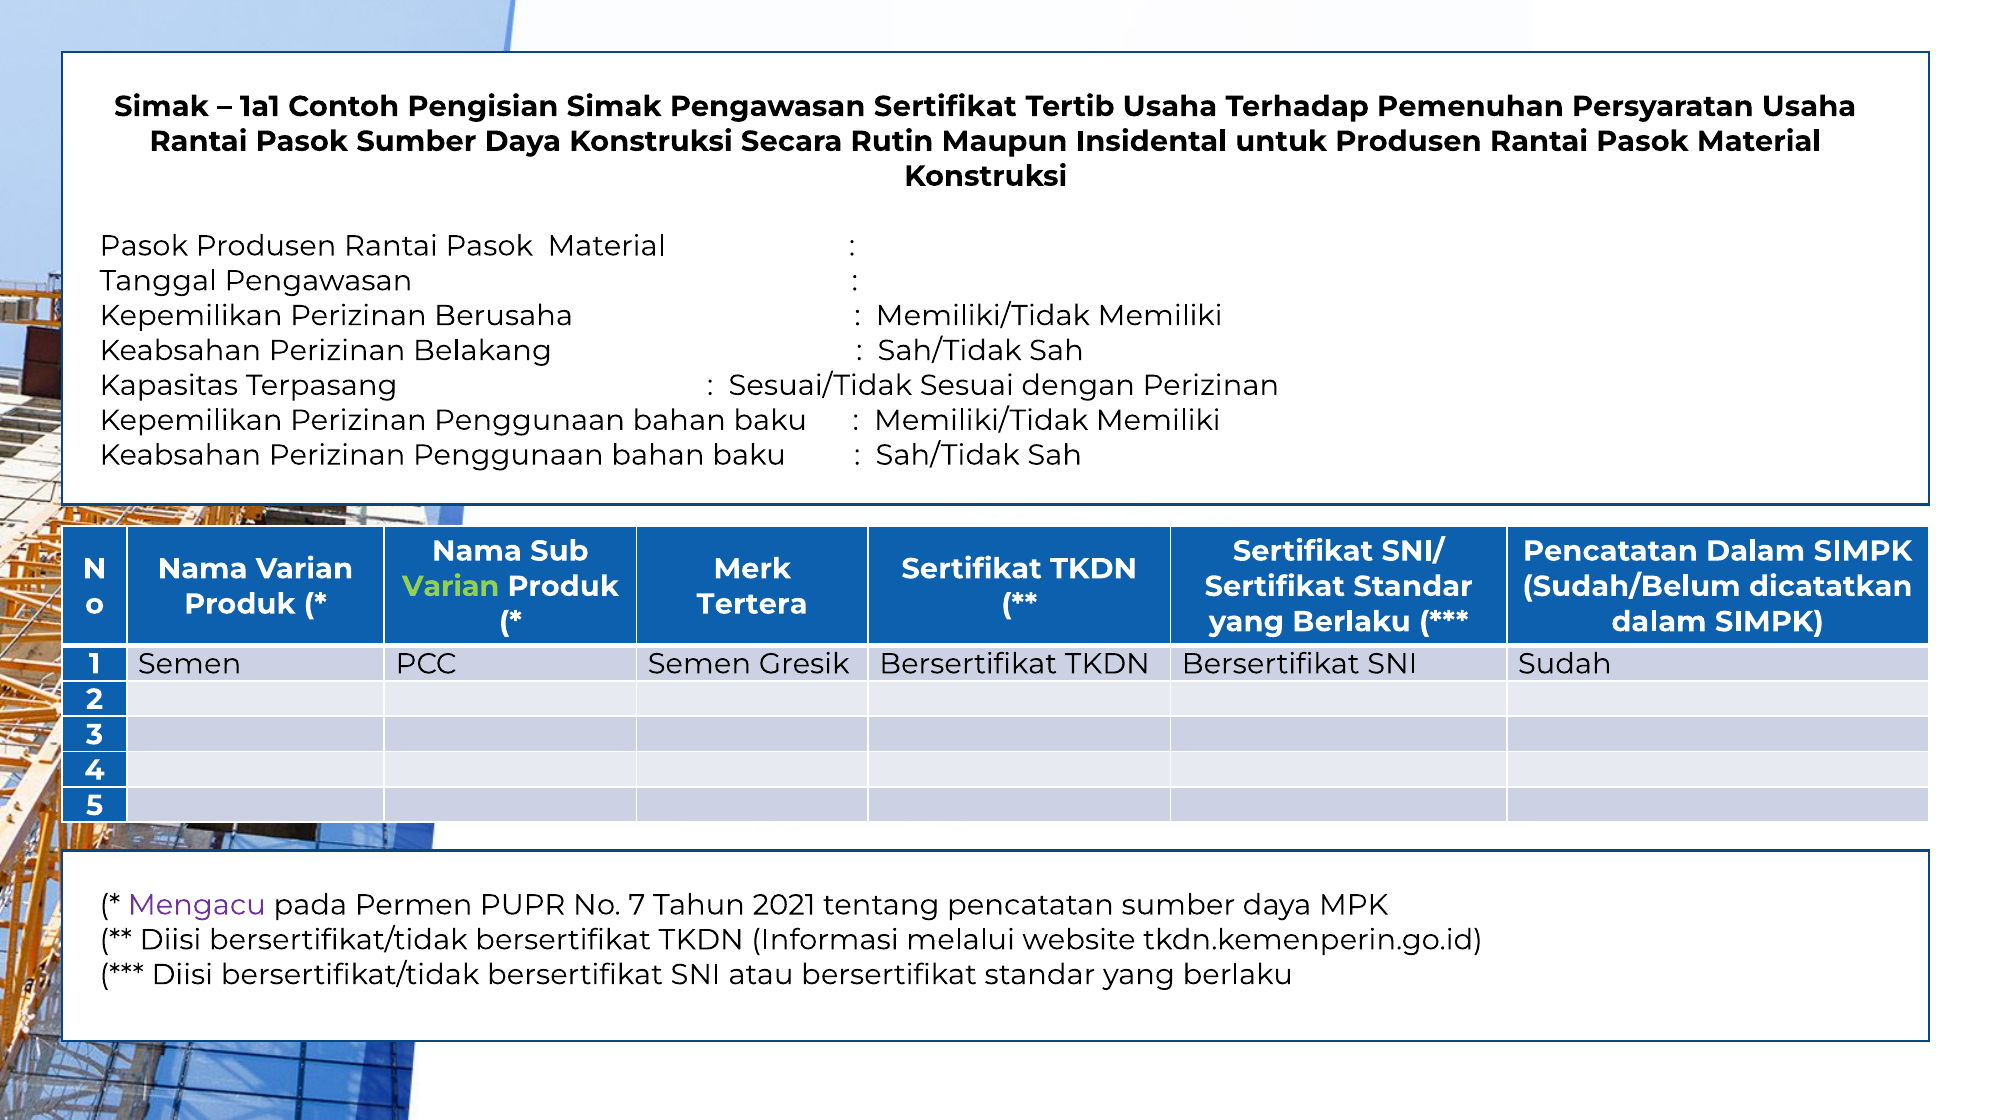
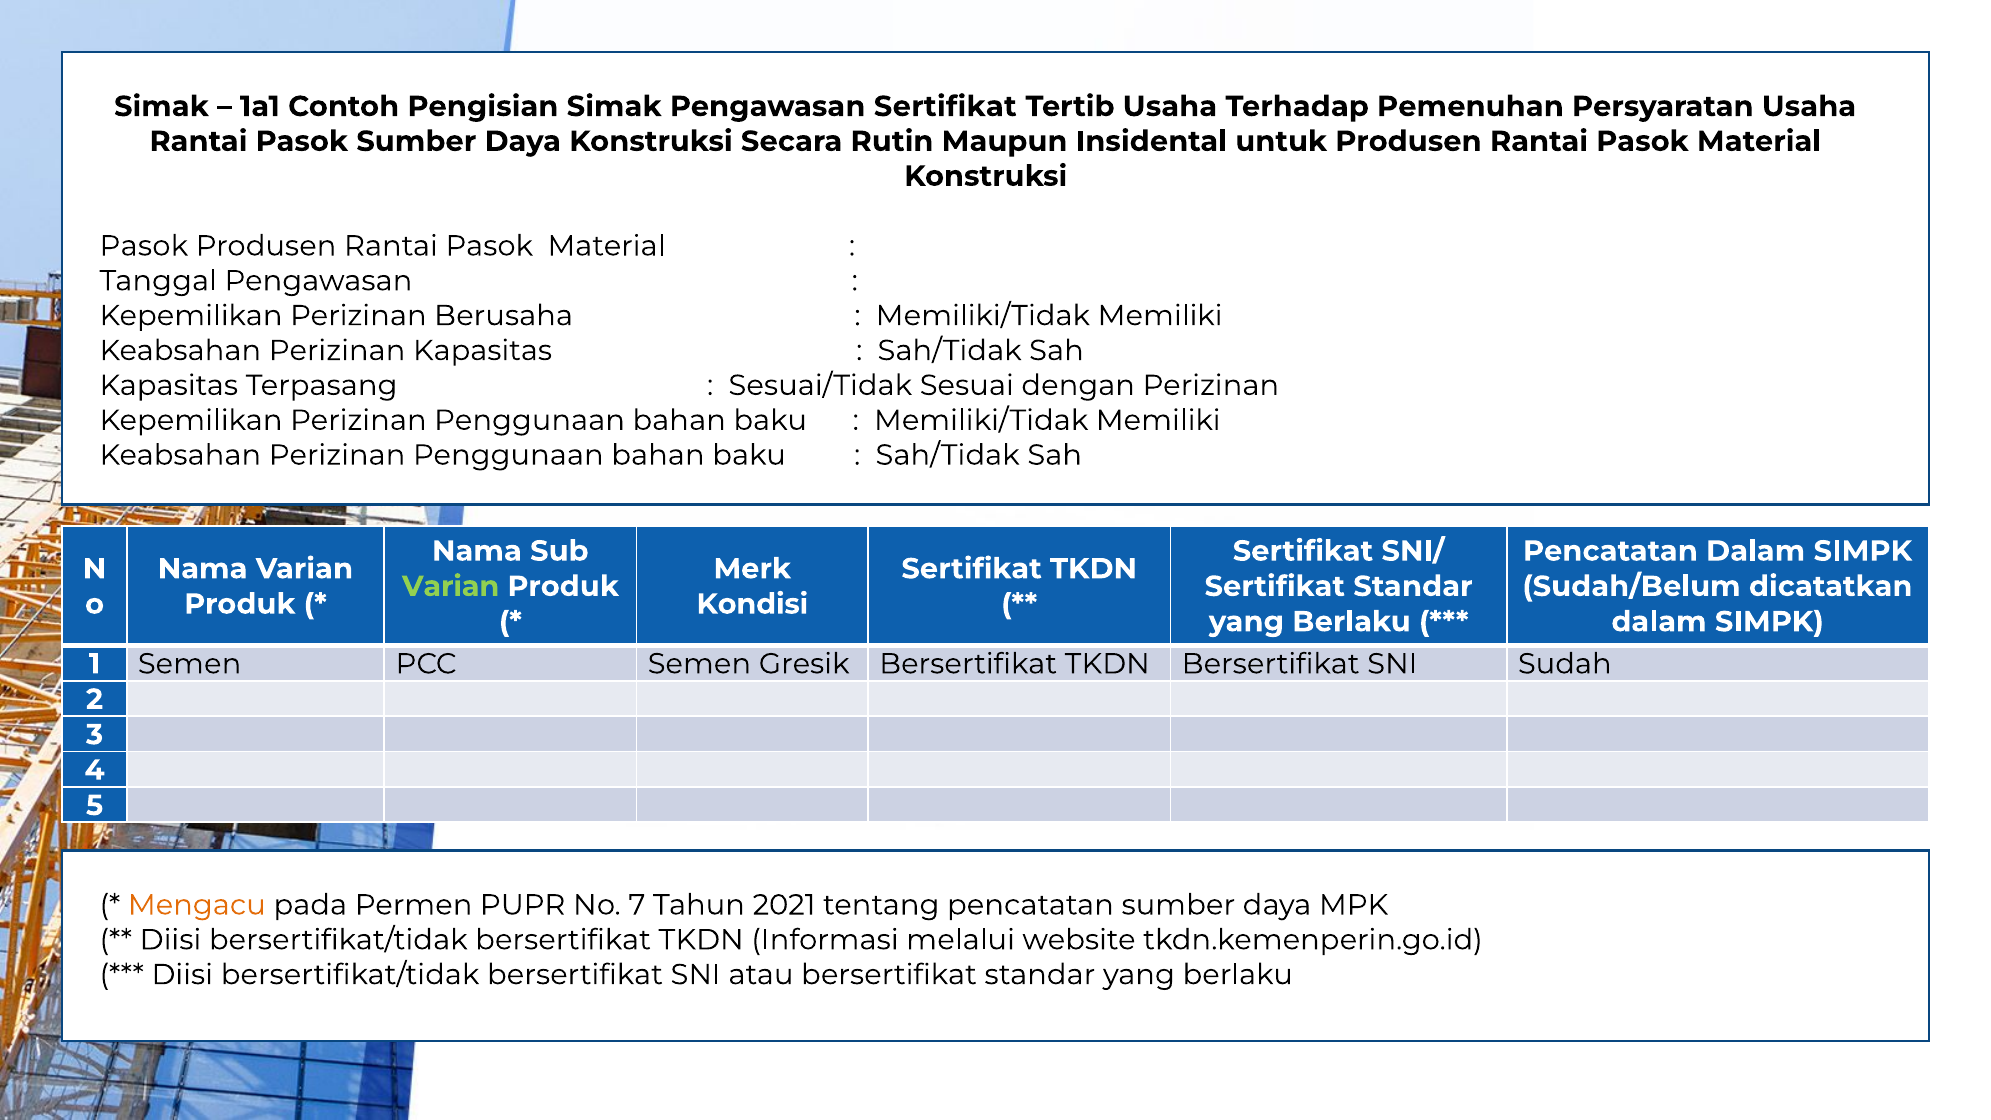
Perizinan Belakang: Belakang -> Kapasitas (483, 350)
Tertera: Tertera -> Kondisi (752, 604)
Mengacu colour: purple -> orange (197, 905)
